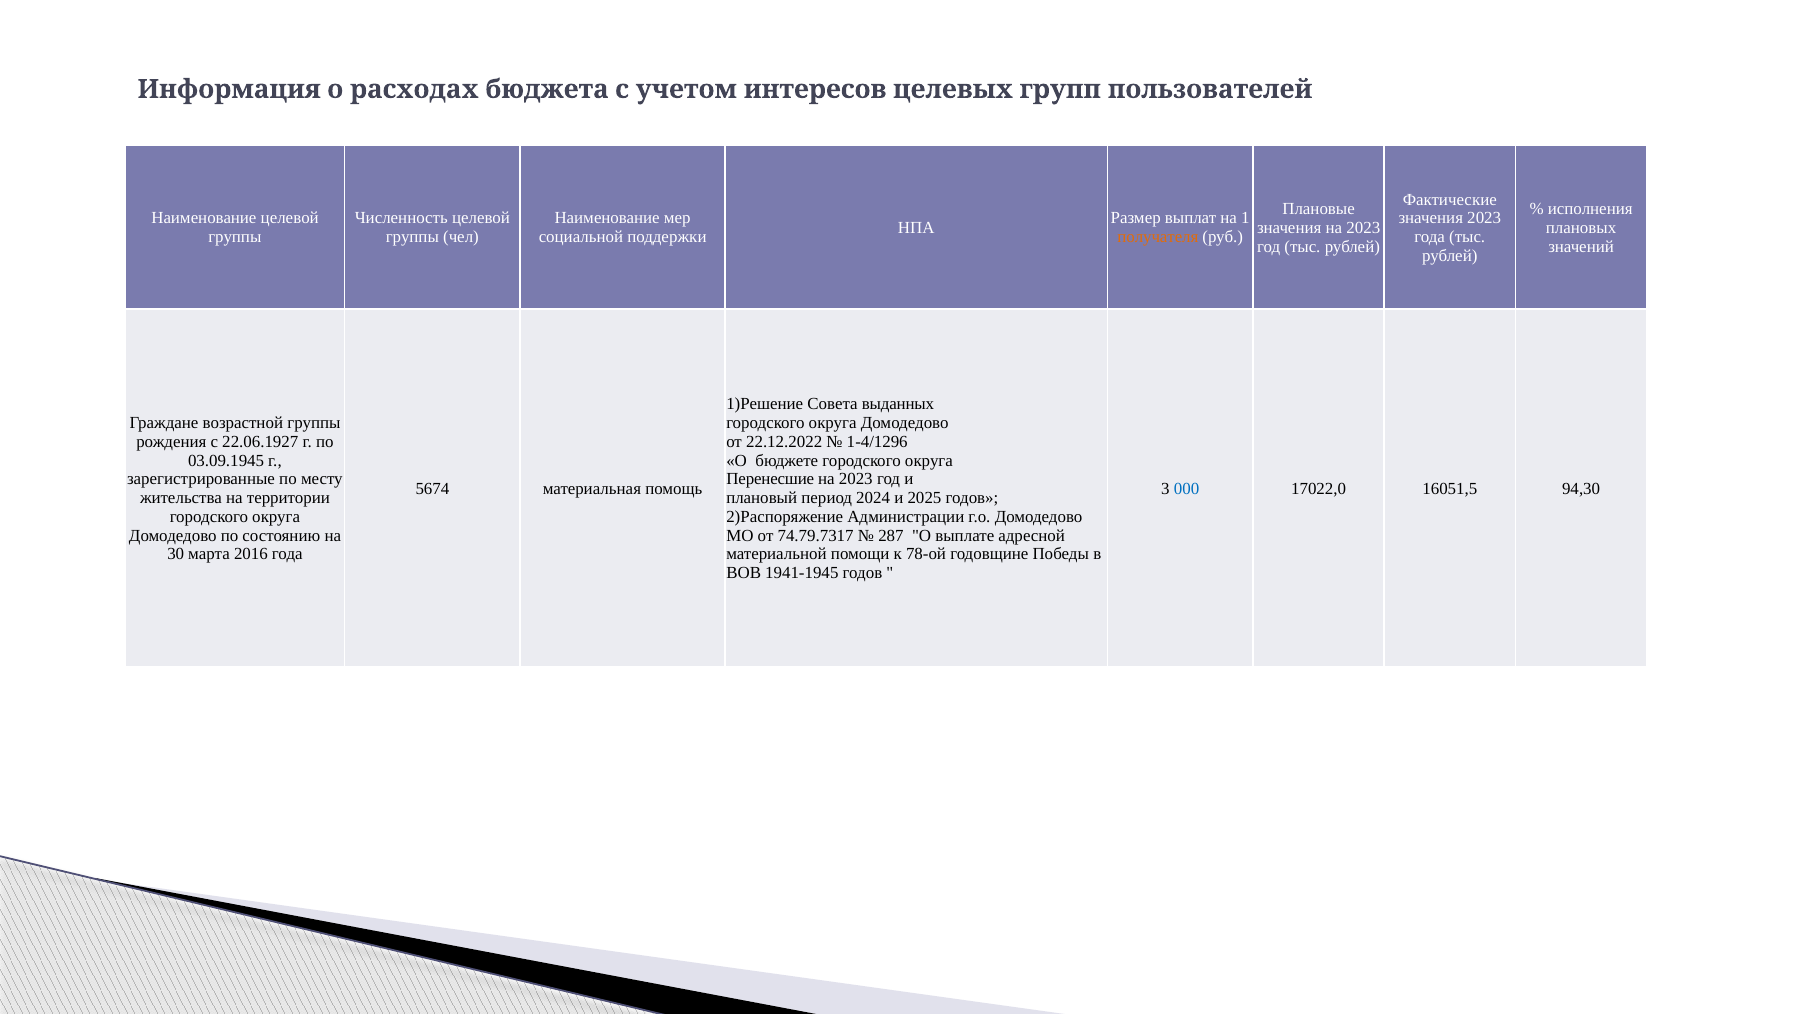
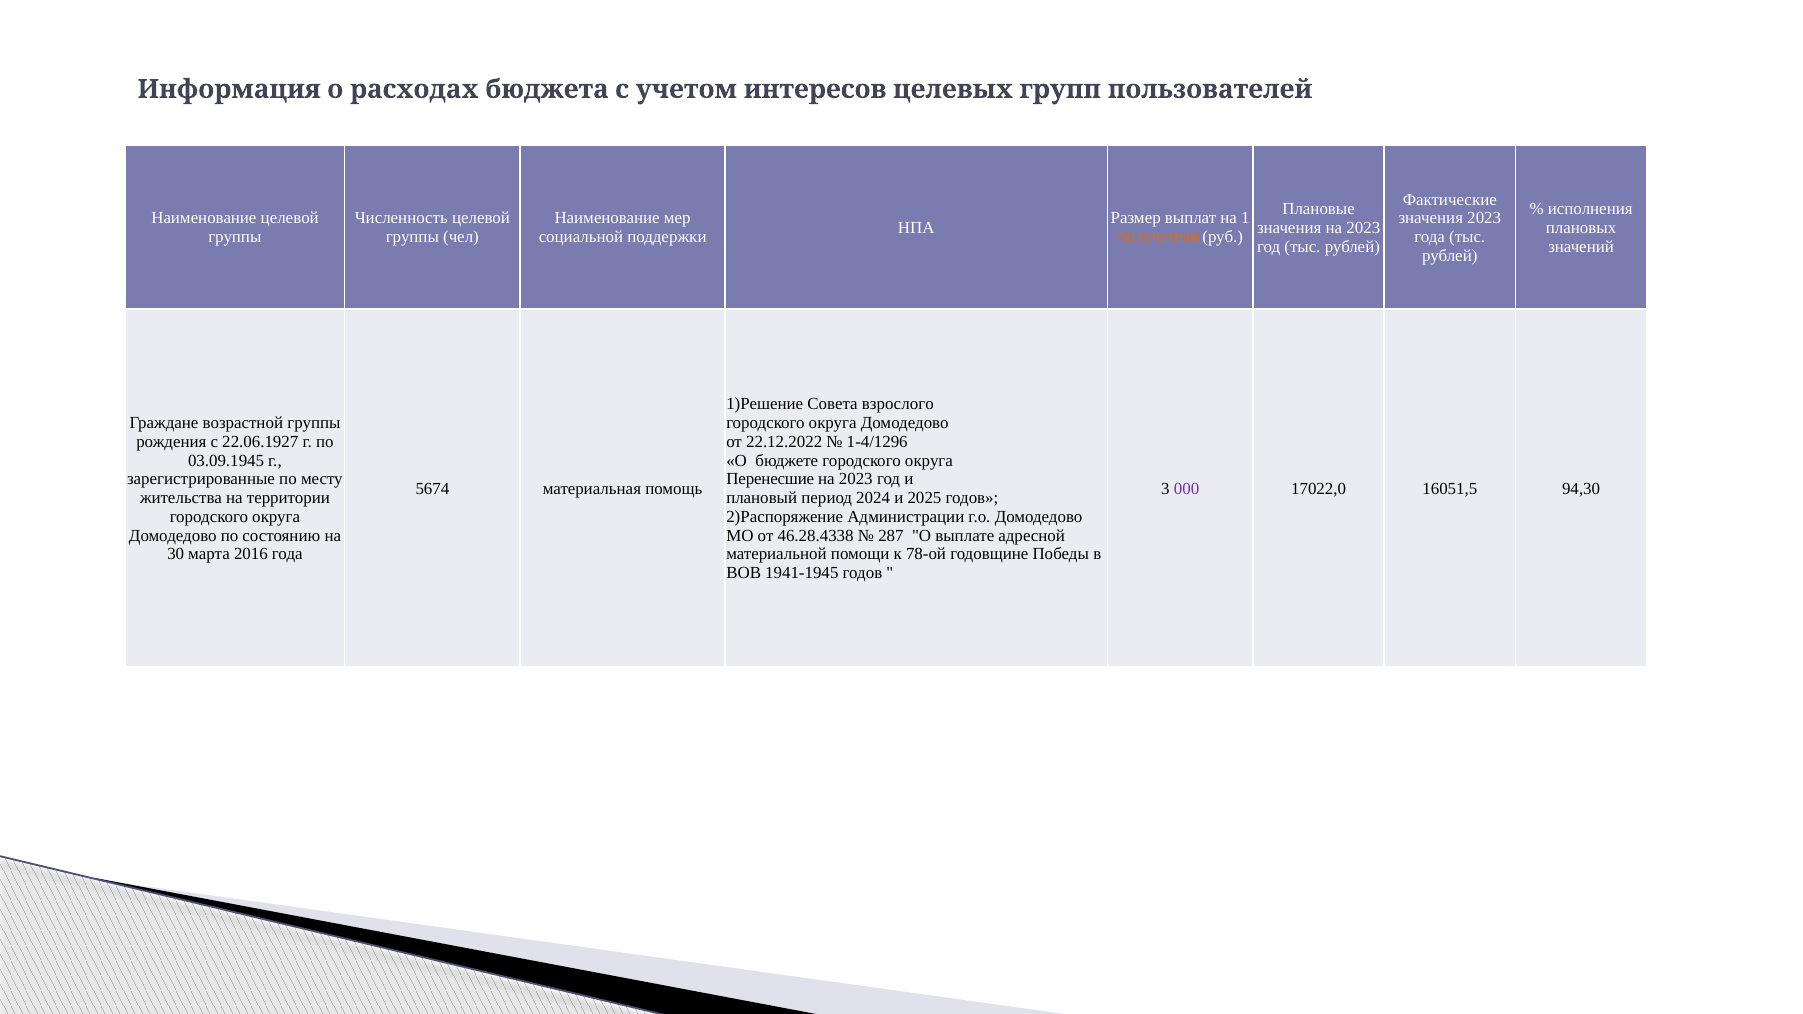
выданных: выданных -> взрослого (898, 404)
000 colour: blue -> purple (1187, 489)
74.79.7317: 74.79.7317 -> 46.28.4338 (816, 536)
